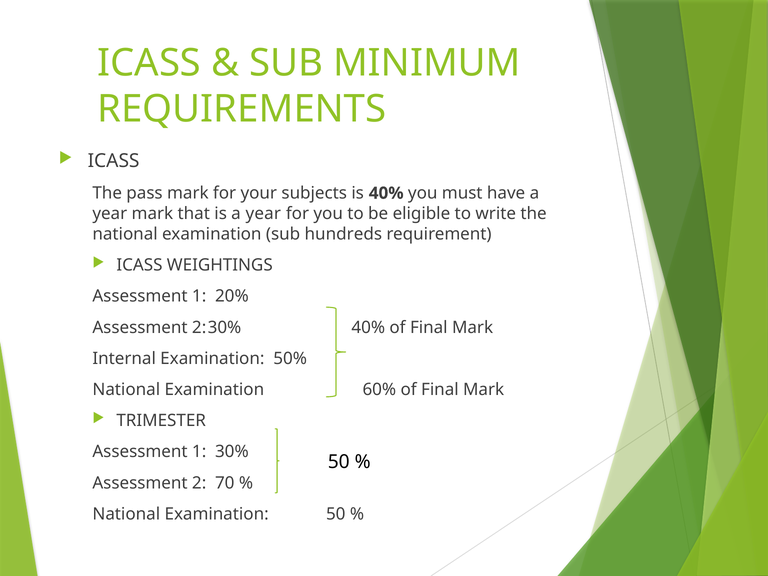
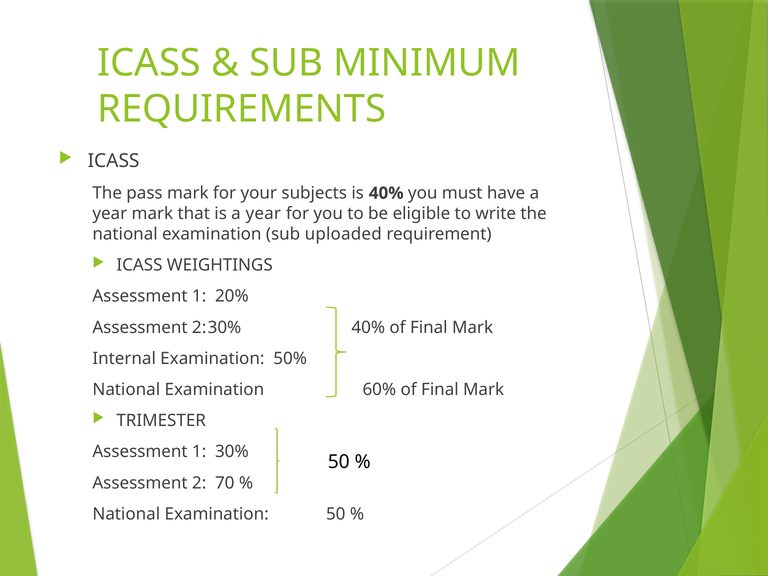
hundreds: hundreds -> uploaded (343, 234)
